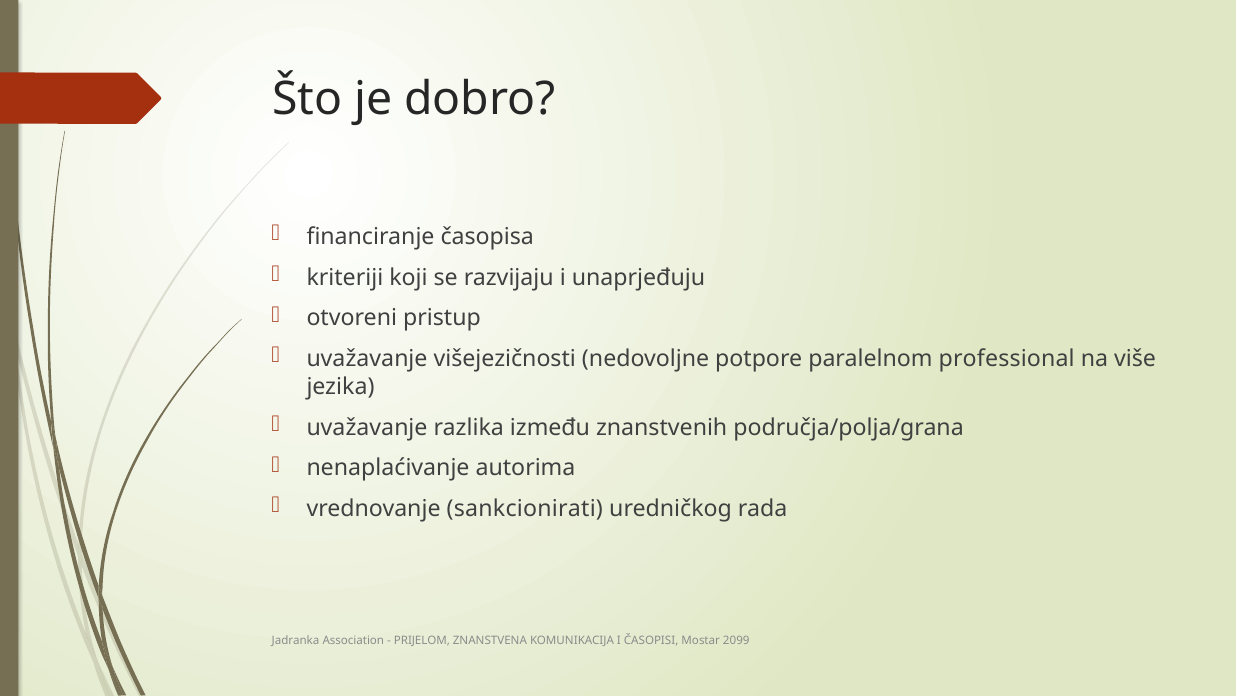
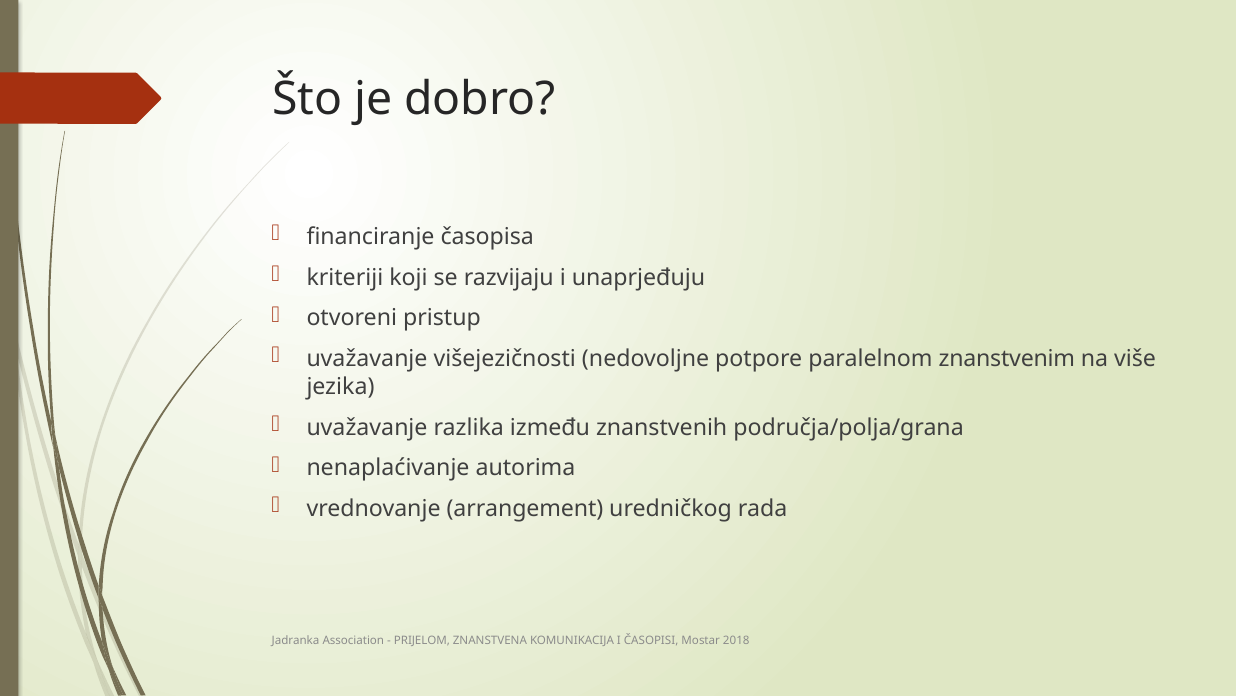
professional: professional -> znanstvenim (1007, 359)
sankcionirati: sankcionirati -> arrangement (525, 508)
2099: 2099 -> 2018 (736, 640)
